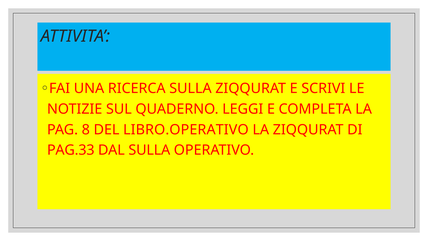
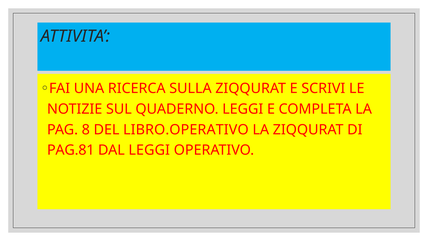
PAG.33: PAG.33 -> PAG.81 (71, 150)
DAL SULLA: SULLA -> LEGGI (149, 150)
